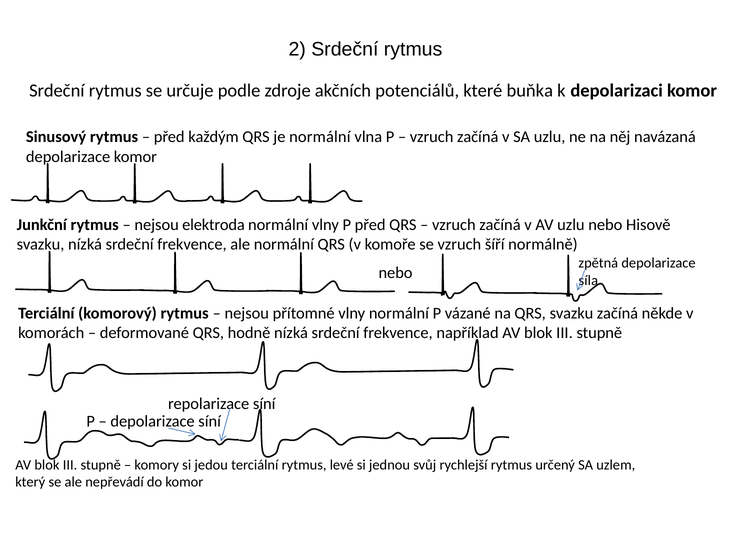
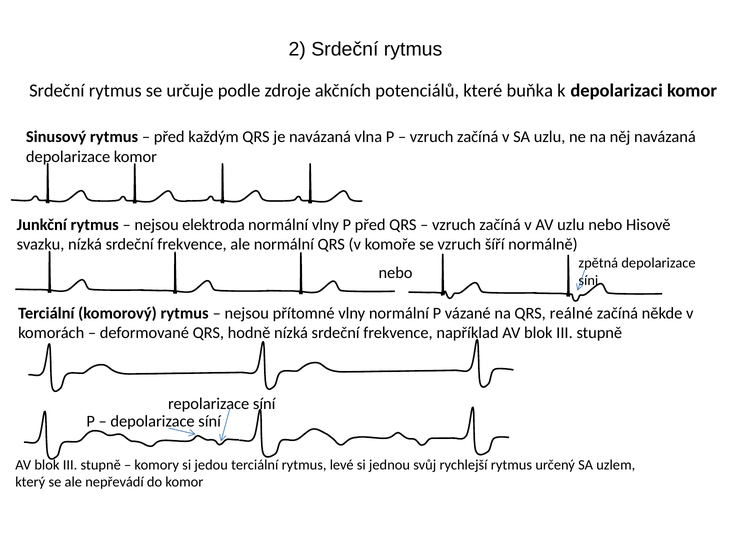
je normální: normální -> navázaná (320, 137)
síla: síla -> síni (588, 280)
QRS svazku: svazku -> reálné (571, 313)
